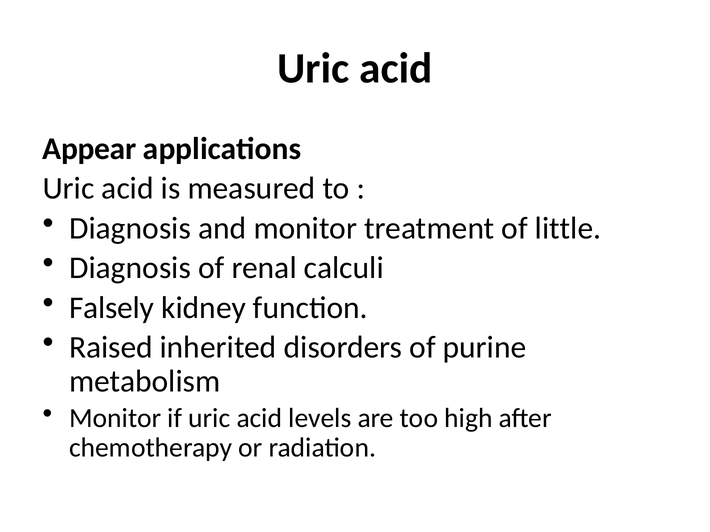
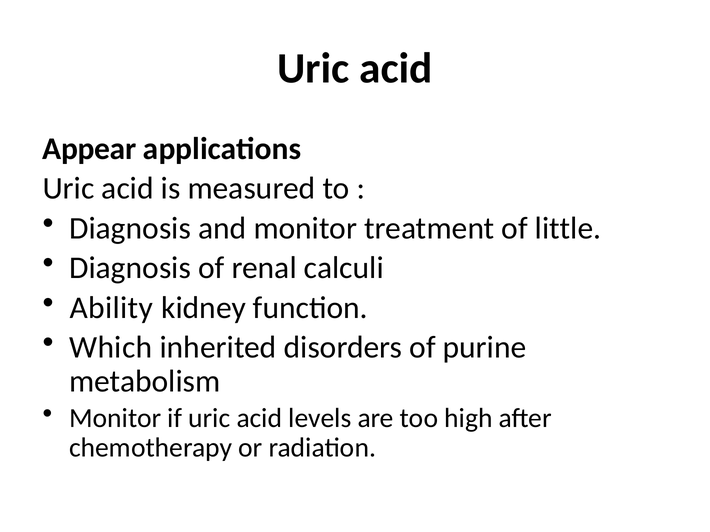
Falsely: Falsely -> Ability (111, 308)
Raised: Raised -> Which (111, 348)
